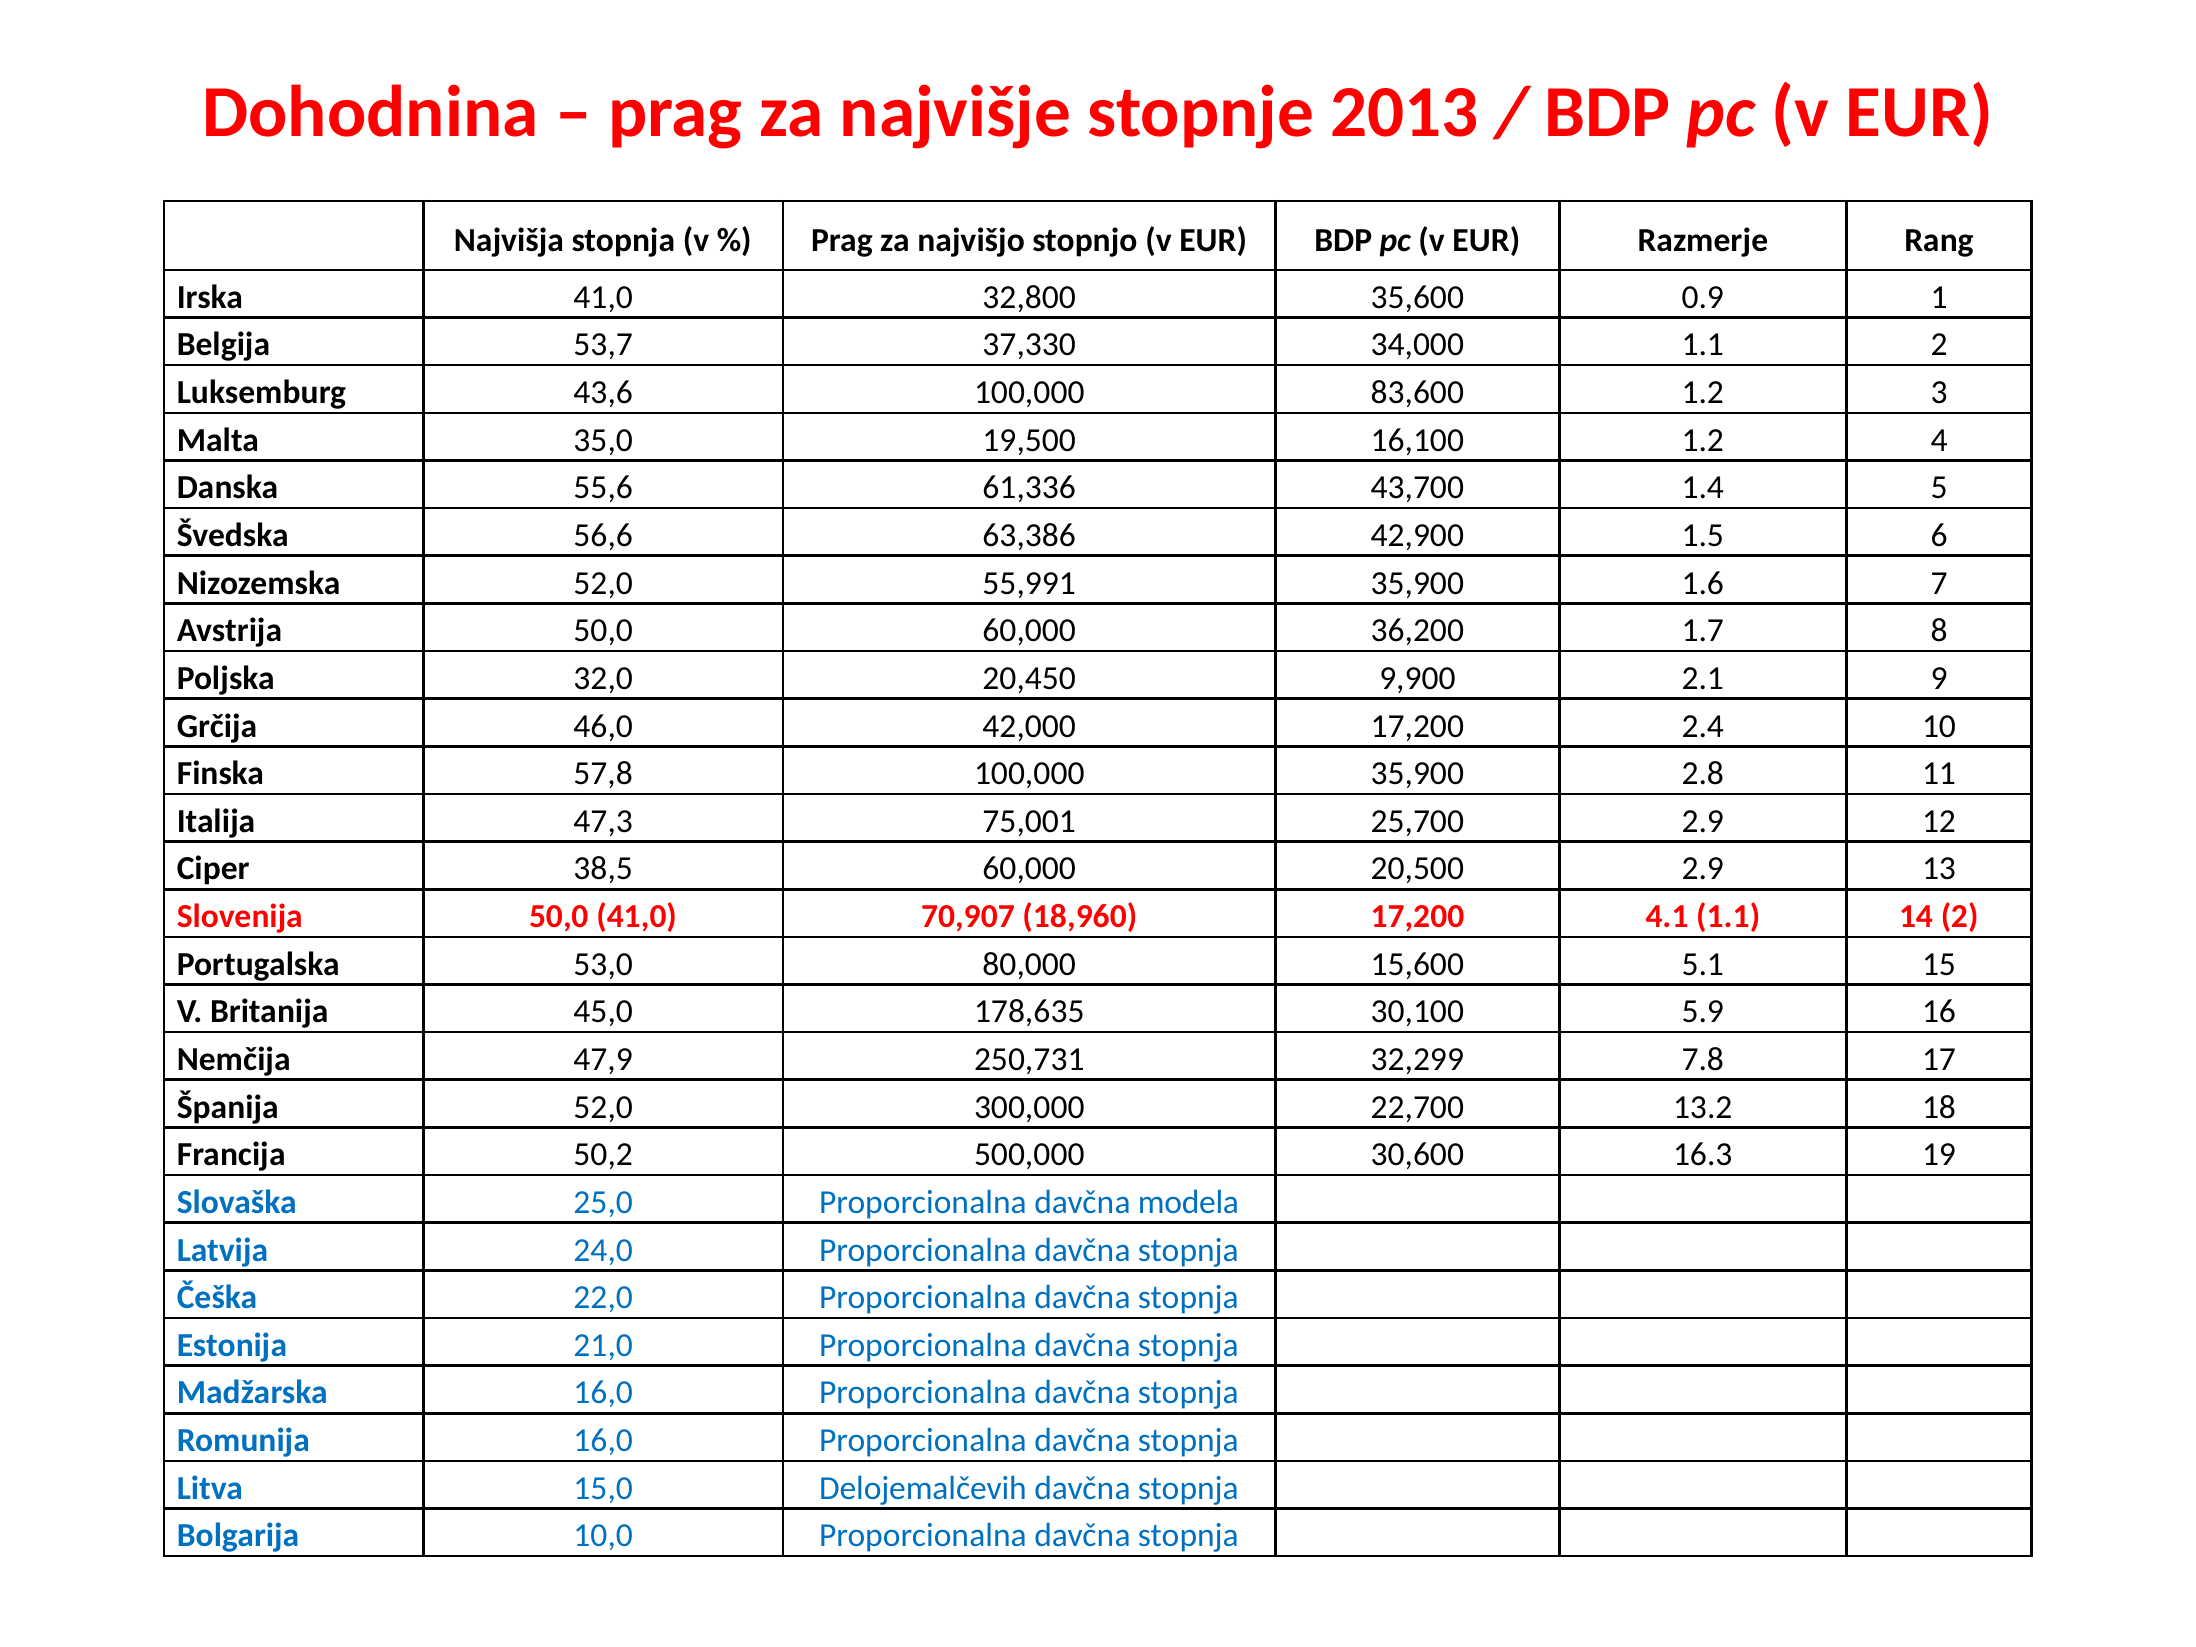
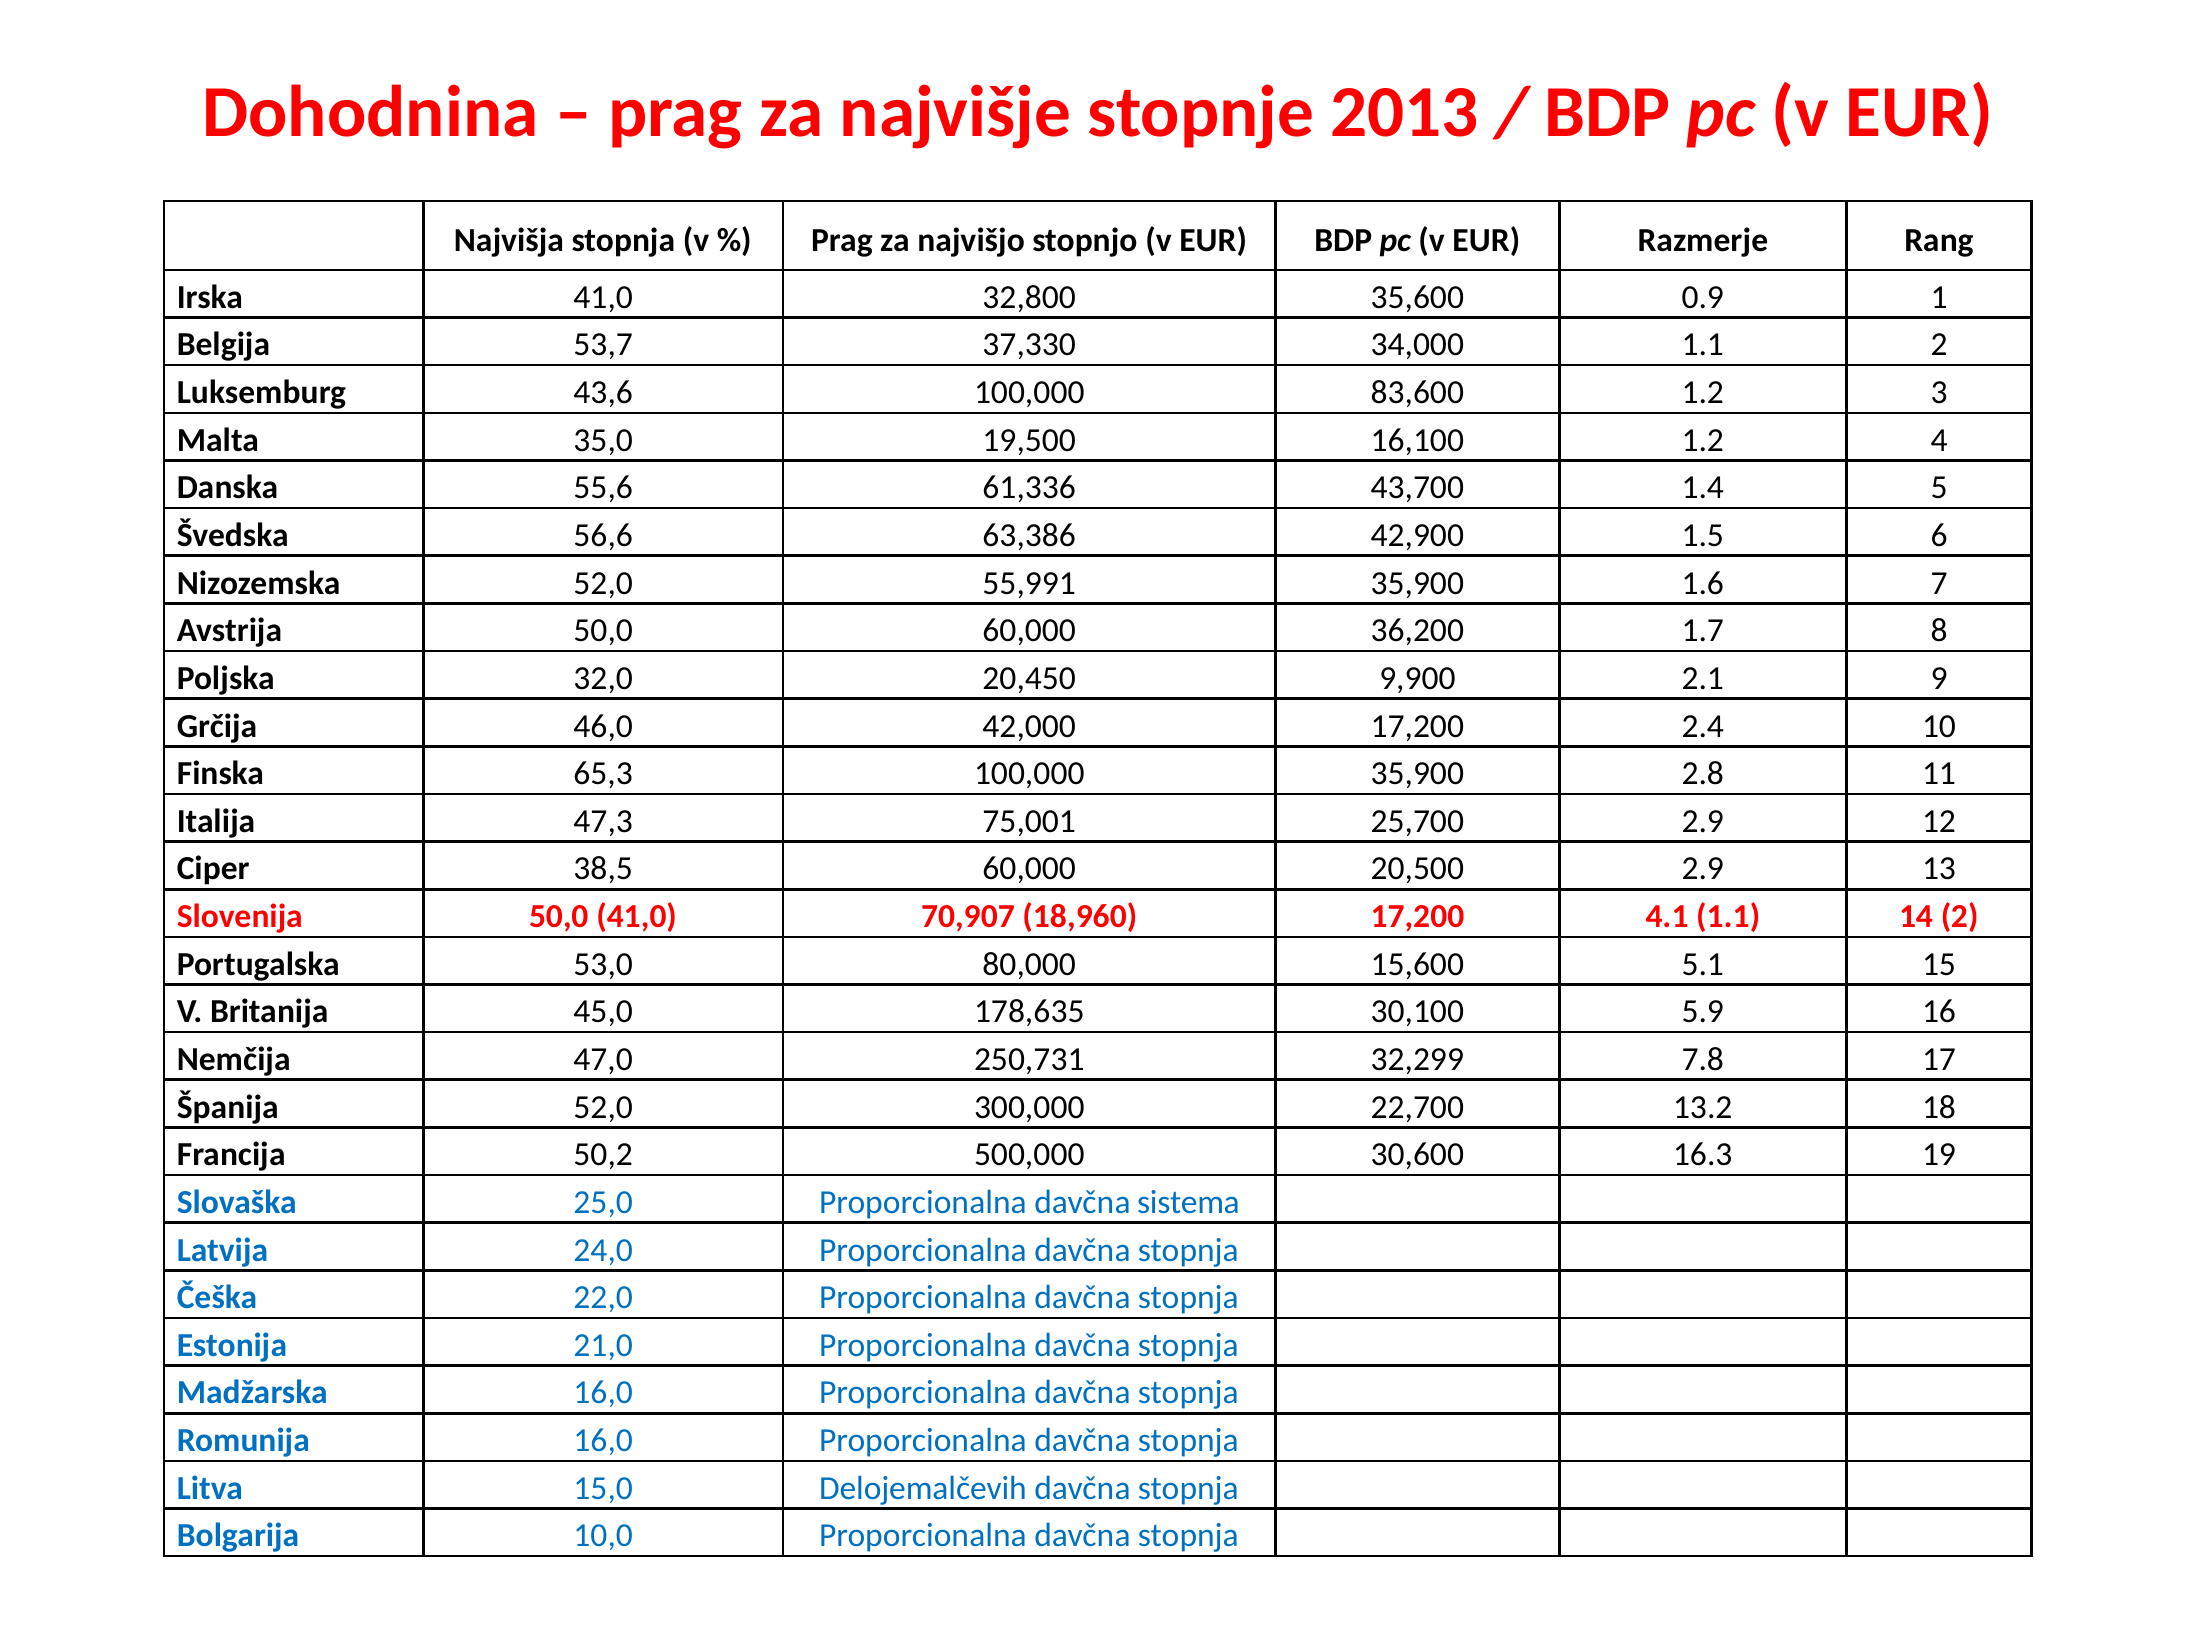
57,8: 57,8 -> 65,3 (603, 774)
47,9: 47,9 -> 47,0 (603, 1059)
modela: modela -> sistema (1188, 1202)
